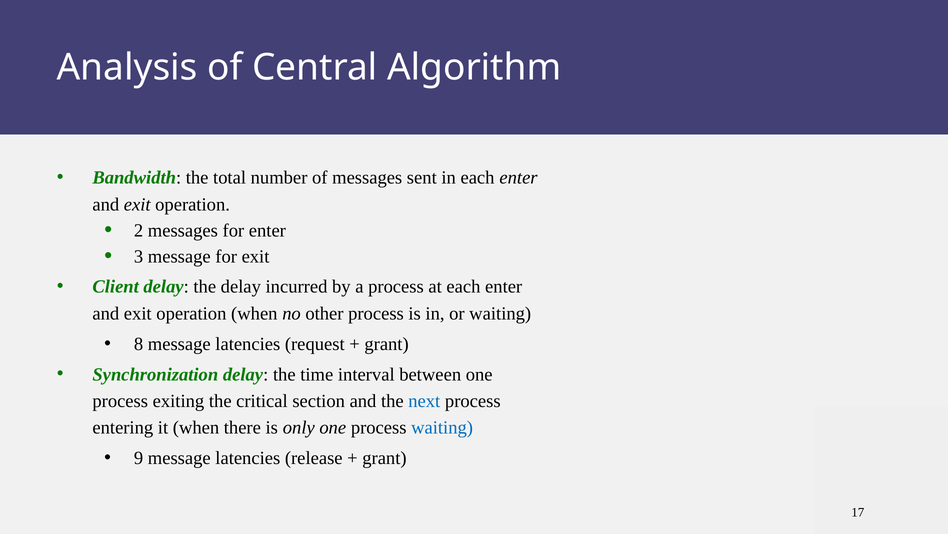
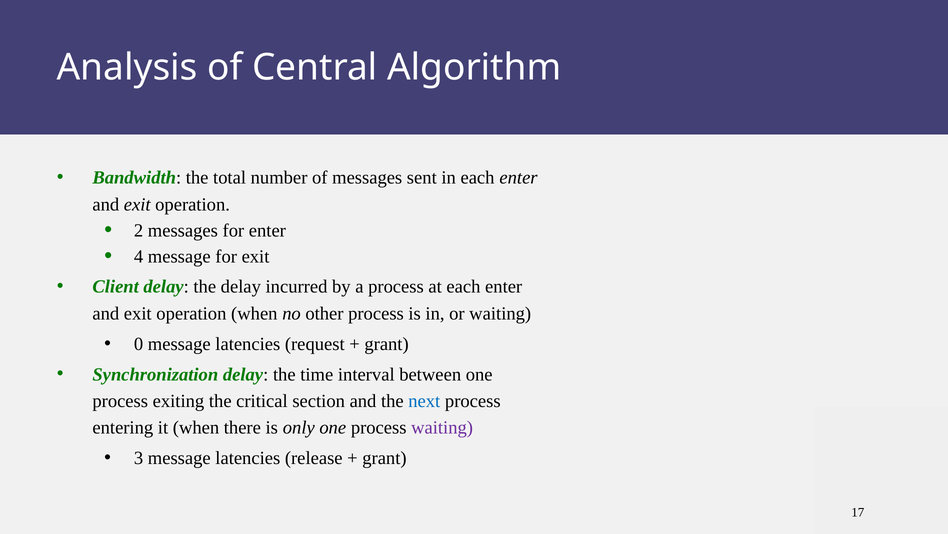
3: 3 -> 4 (139, 257)
8: 8 -> 0 (139, 344)
waiting colour: blue -> purple (442, 428)
9: 9 -> 3 (139, 458)
